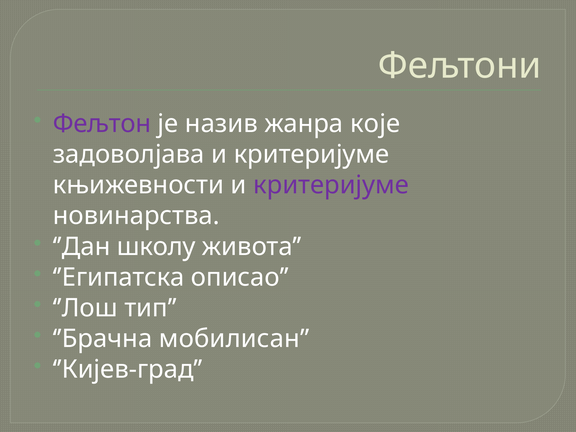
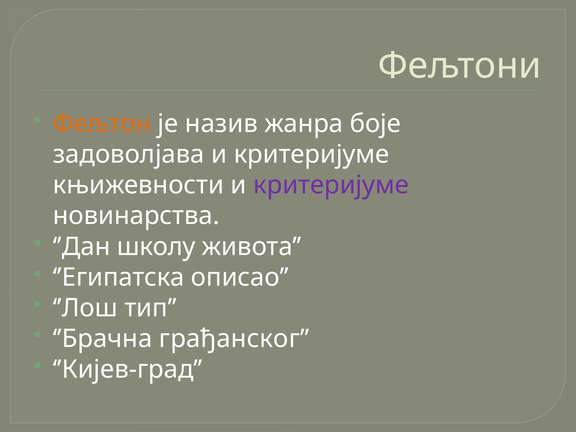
Фељтон colour: purple -> orange (102, 124)
које: које -> боје (375, 124)
мобилисан: мобилисан -> грађанског (234, 339)
